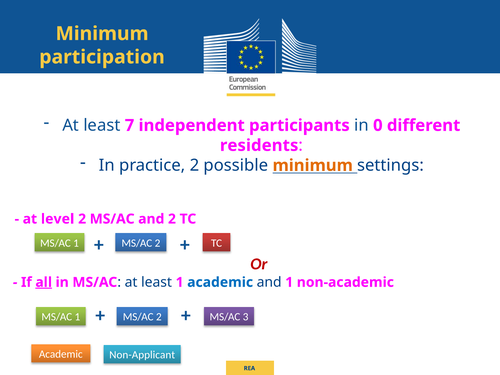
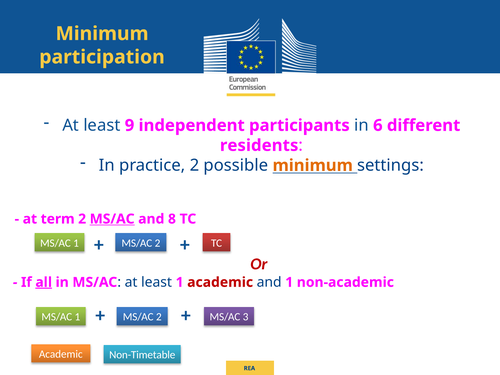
7: 7 -> 9 (130, 125)
0: 0 -> 6 (378, 125)
level: level -> term (58, 219)
MS/AC underline: none -> present (112, 219)
and 2: 2 -> 8 (172, 219)
academic colour: blue -> red (220, 282)
Non-Applicant: Non-Applicant -> Non-Timetable (142, 355)
